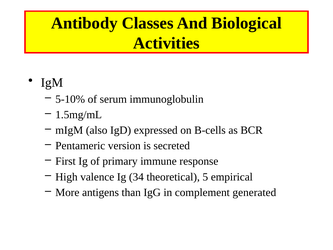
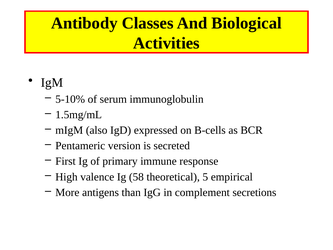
34: 34 -> 58 (136, 177)
generated: generated -> secretions (254, 192)
